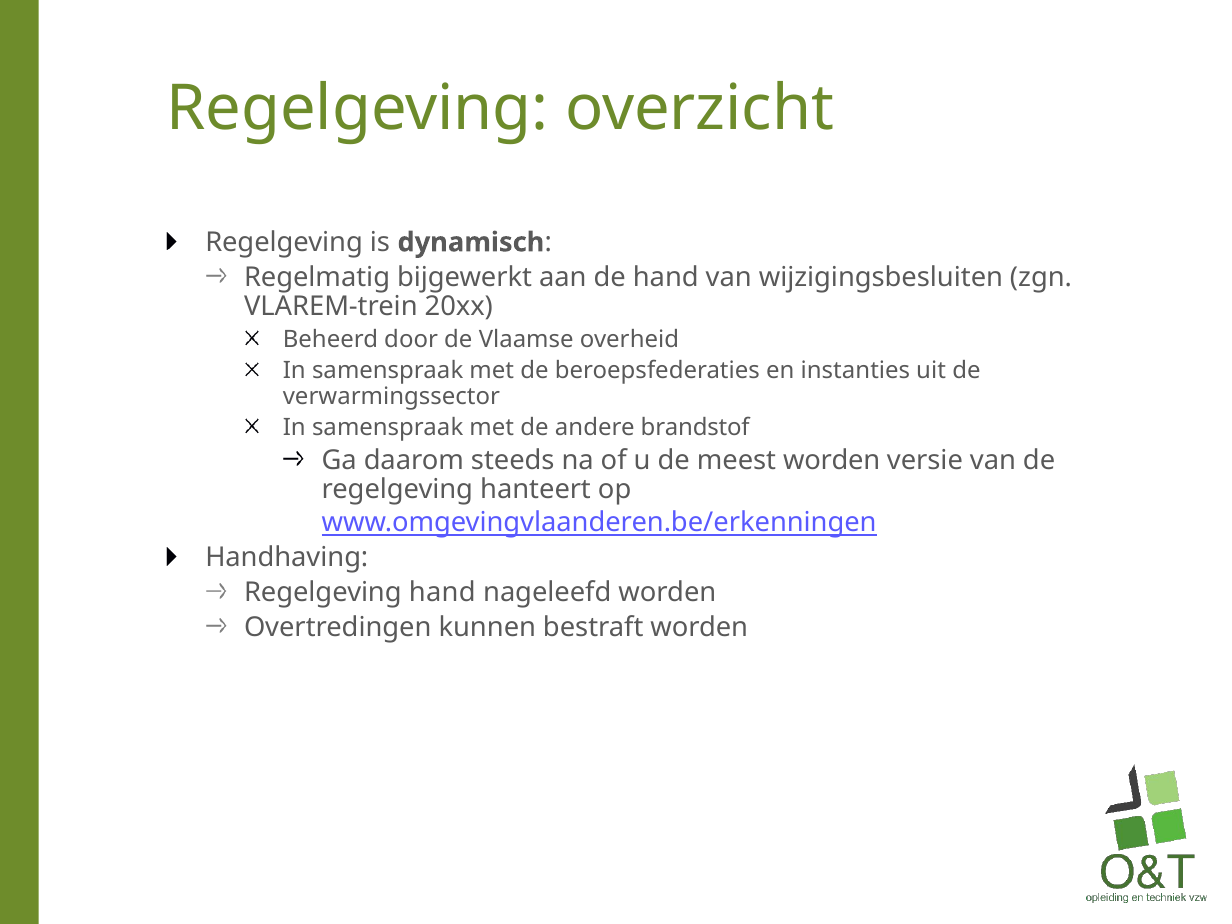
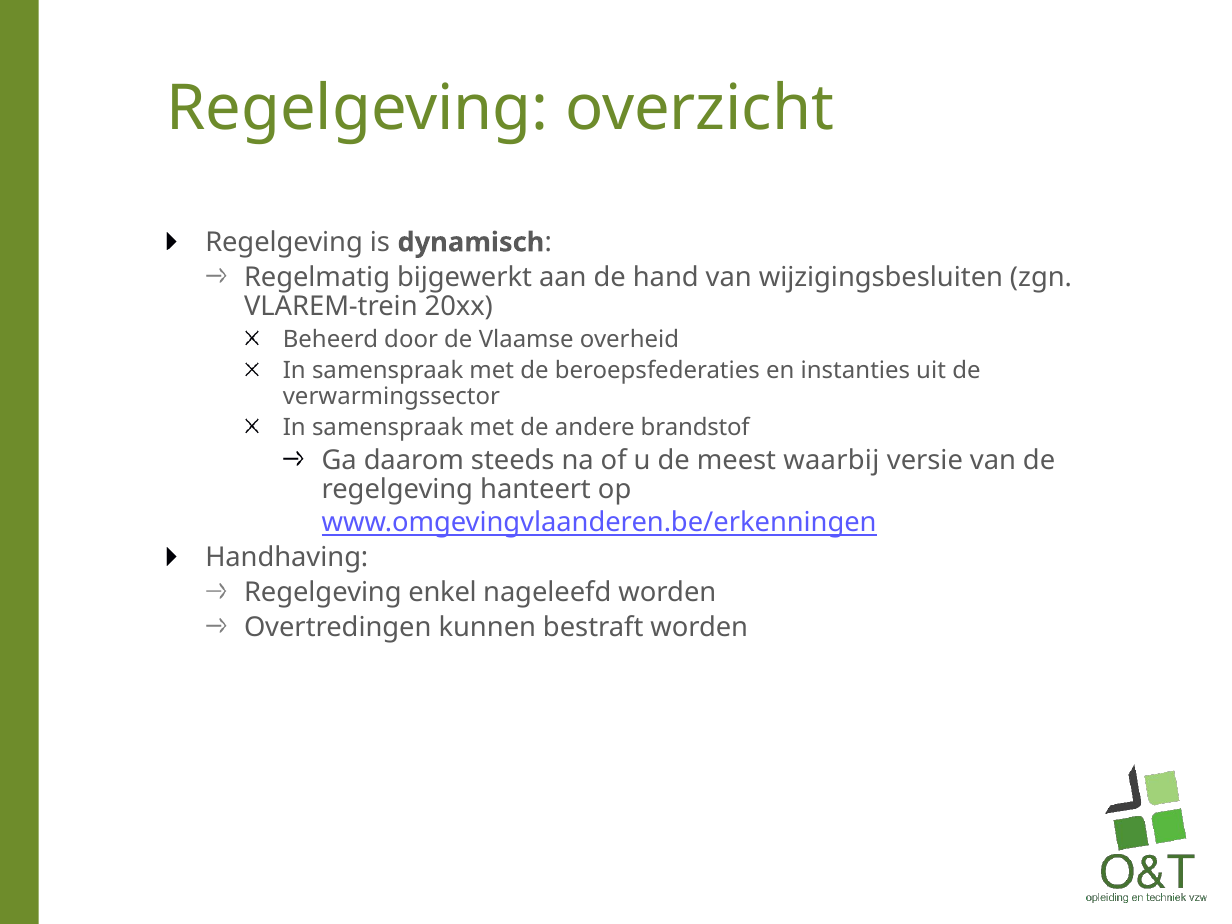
meest worden: worden -> waarbij (831, 460)
Regelgeving hand: hand -> enkel (443, 593)
